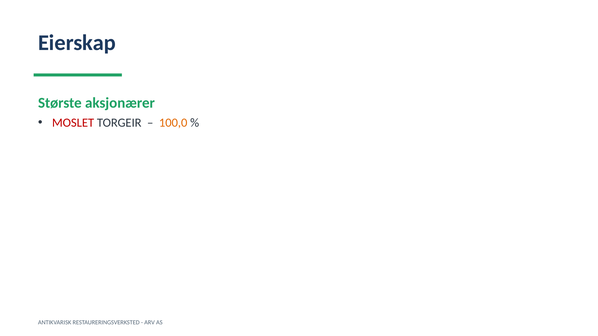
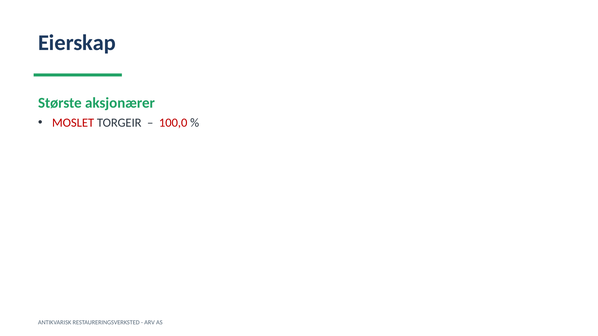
100,0 colour: orange -> red (173, 123)
